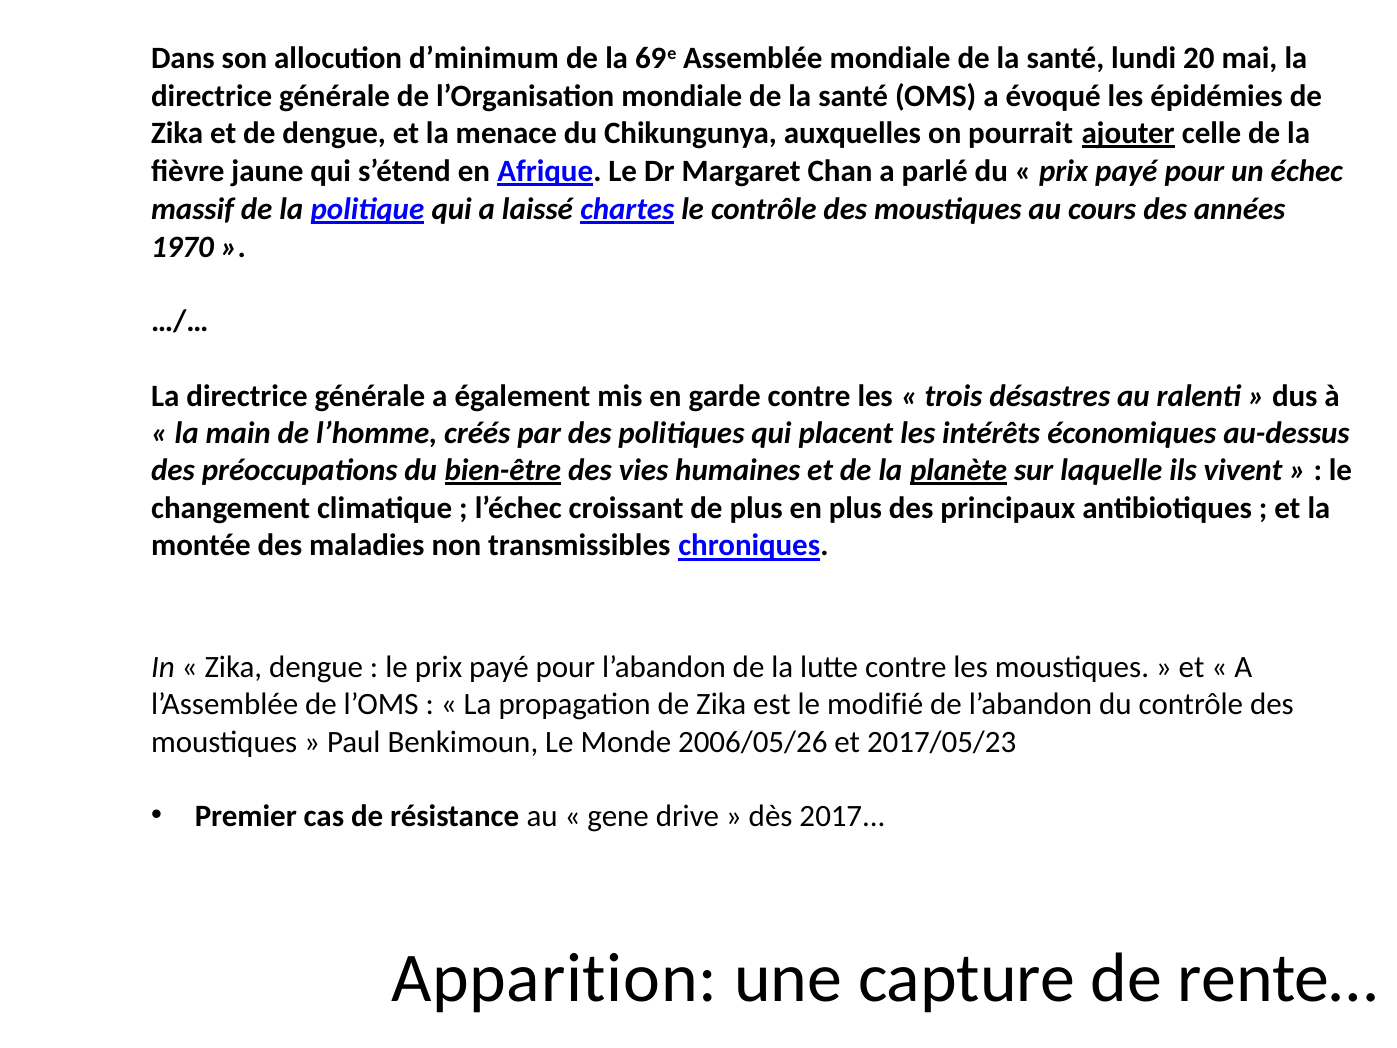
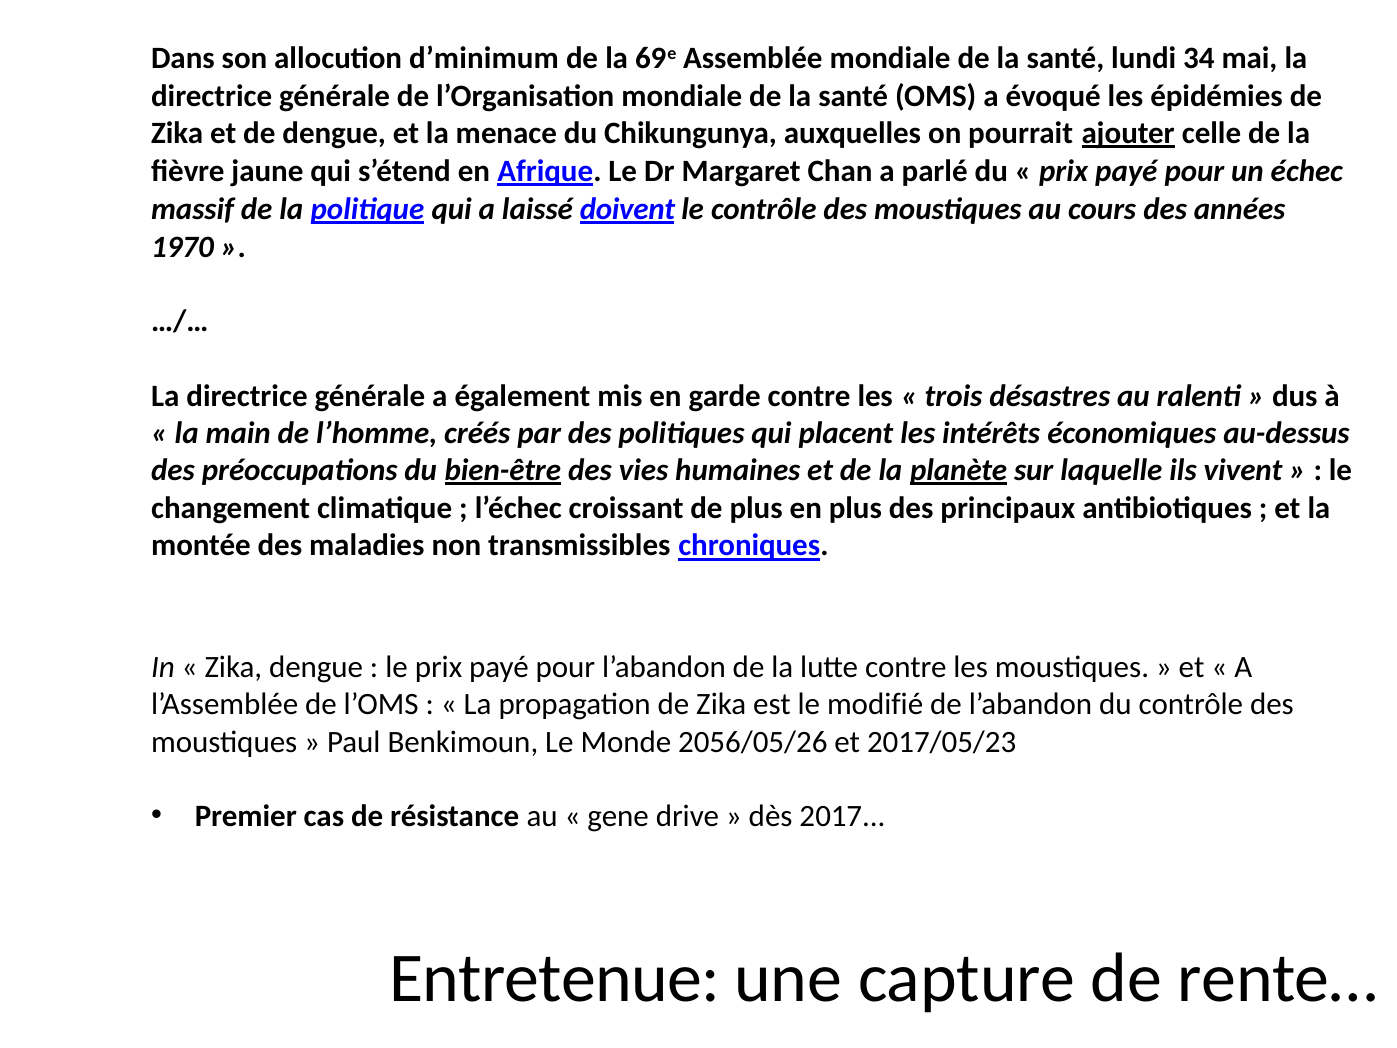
20: 20 -> 34 (1199, 59)
chartes: chartes -> doivent (627, 209)
2006/05/26: 2006/05/26 -> 2056/05/26 (753, 742)
Apparition: Apparition -> Entretenue (555, 979)
